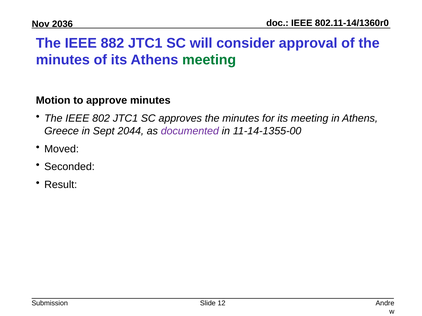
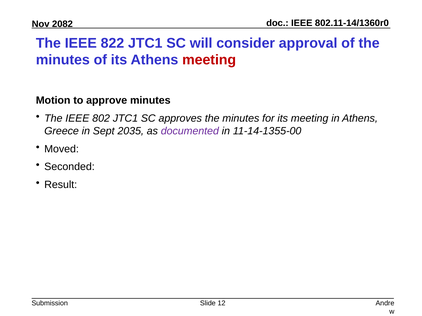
2036: 2036 -> 2082 (62, 24)
882: 882 -> 822 (112, 43)
meeting colour: green -> red (209, 60)
2044: 2044 -> 2035 (131, 131)
